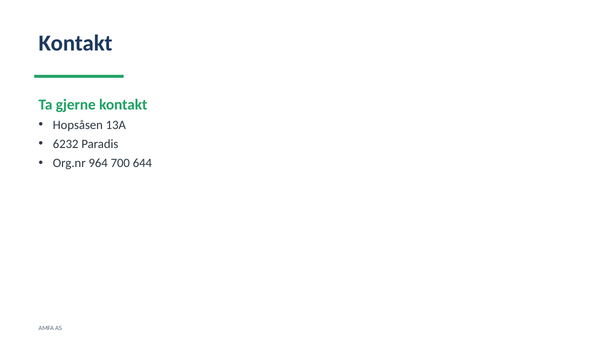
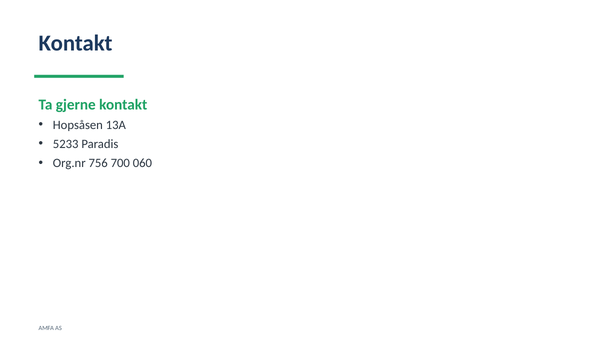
6232: 6232 -> 5233 (66, 144)
964: 964 -> 756 (98, 163)
644: 644 -> 060 (142, 163)
